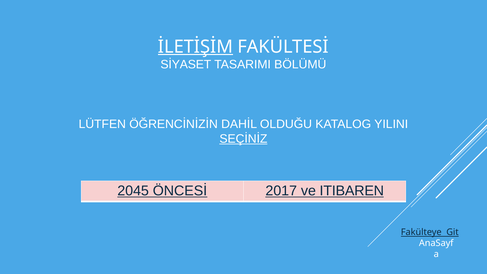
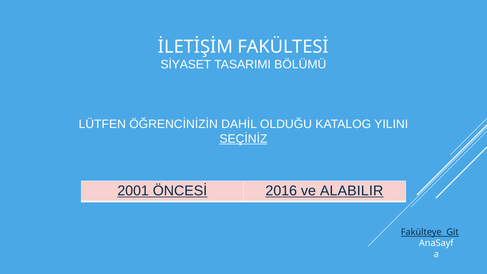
İLETİŞİM underline: present -> none (195, 47)
2045: 2045 -> 2001 (133, 191)
2017: 2017 -> 2016 (281, 191)
ITIBAREN: ITIBAREN -> ALABILIR (352, 191)
